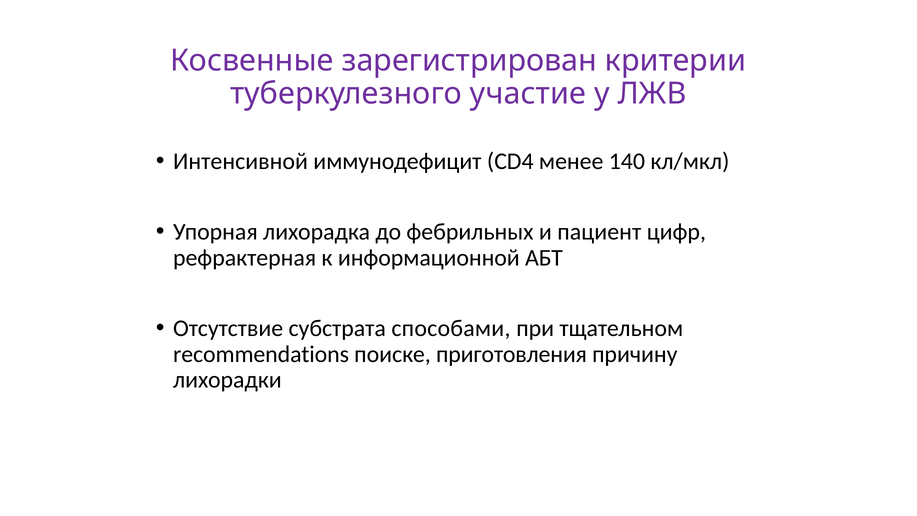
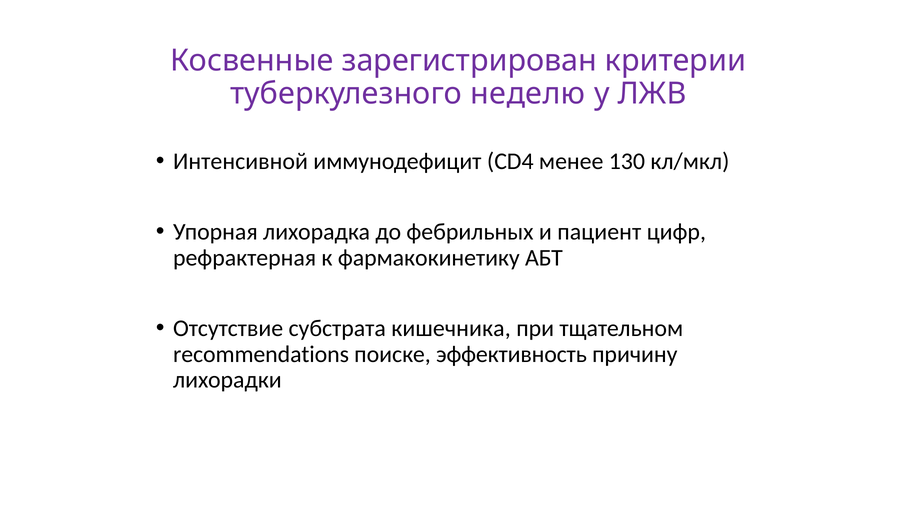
участие: участие -> неделю (528, 94)
140: 140 -> 130 (627, 161)
информационной: информационной -> фармакокинетику (429, 258)
способами: способами -> кишечника (451, 328)
приготовления: приготовления -> эффективность (512, 354)
